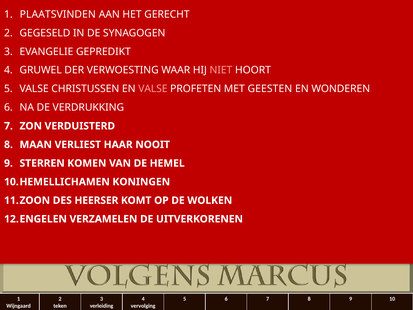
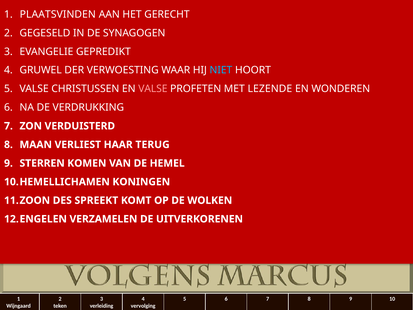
NIET colour: pink -> light blue (221, 70)
GEESTEN: GEESTEN -> LEZENDE (270, 89)
NOOIT: NOOIT -> TERUG (153, 145)
HEERSER: HEERSER -> SPREEKT (96, 200)
